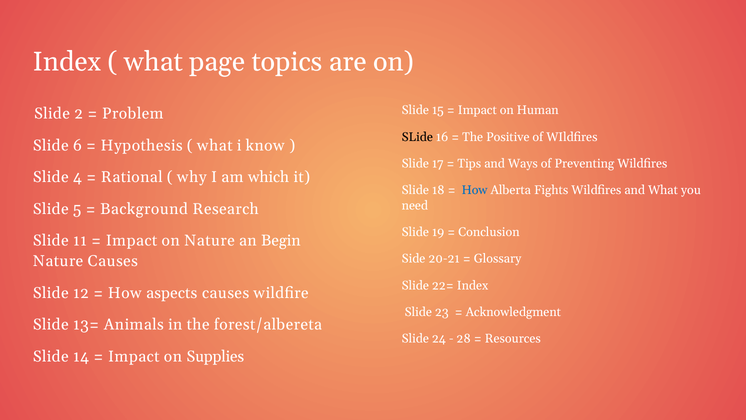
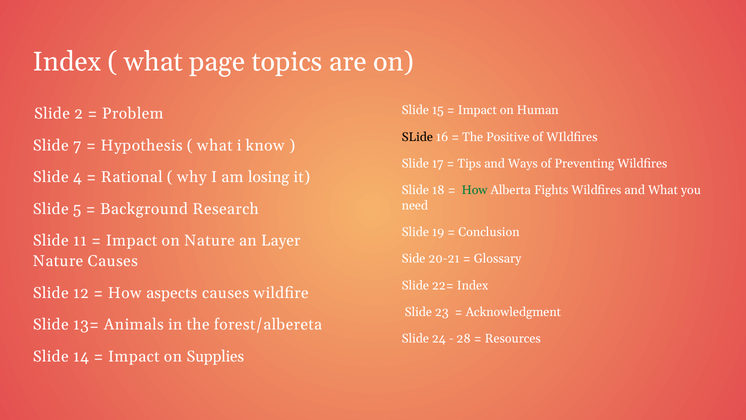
6: 6 -> 7 (77, 145)
which: which -> losing (269, 177)
How colour: blue -> green (475, 190)
Begin: Begin -> Layer (281, 240)
